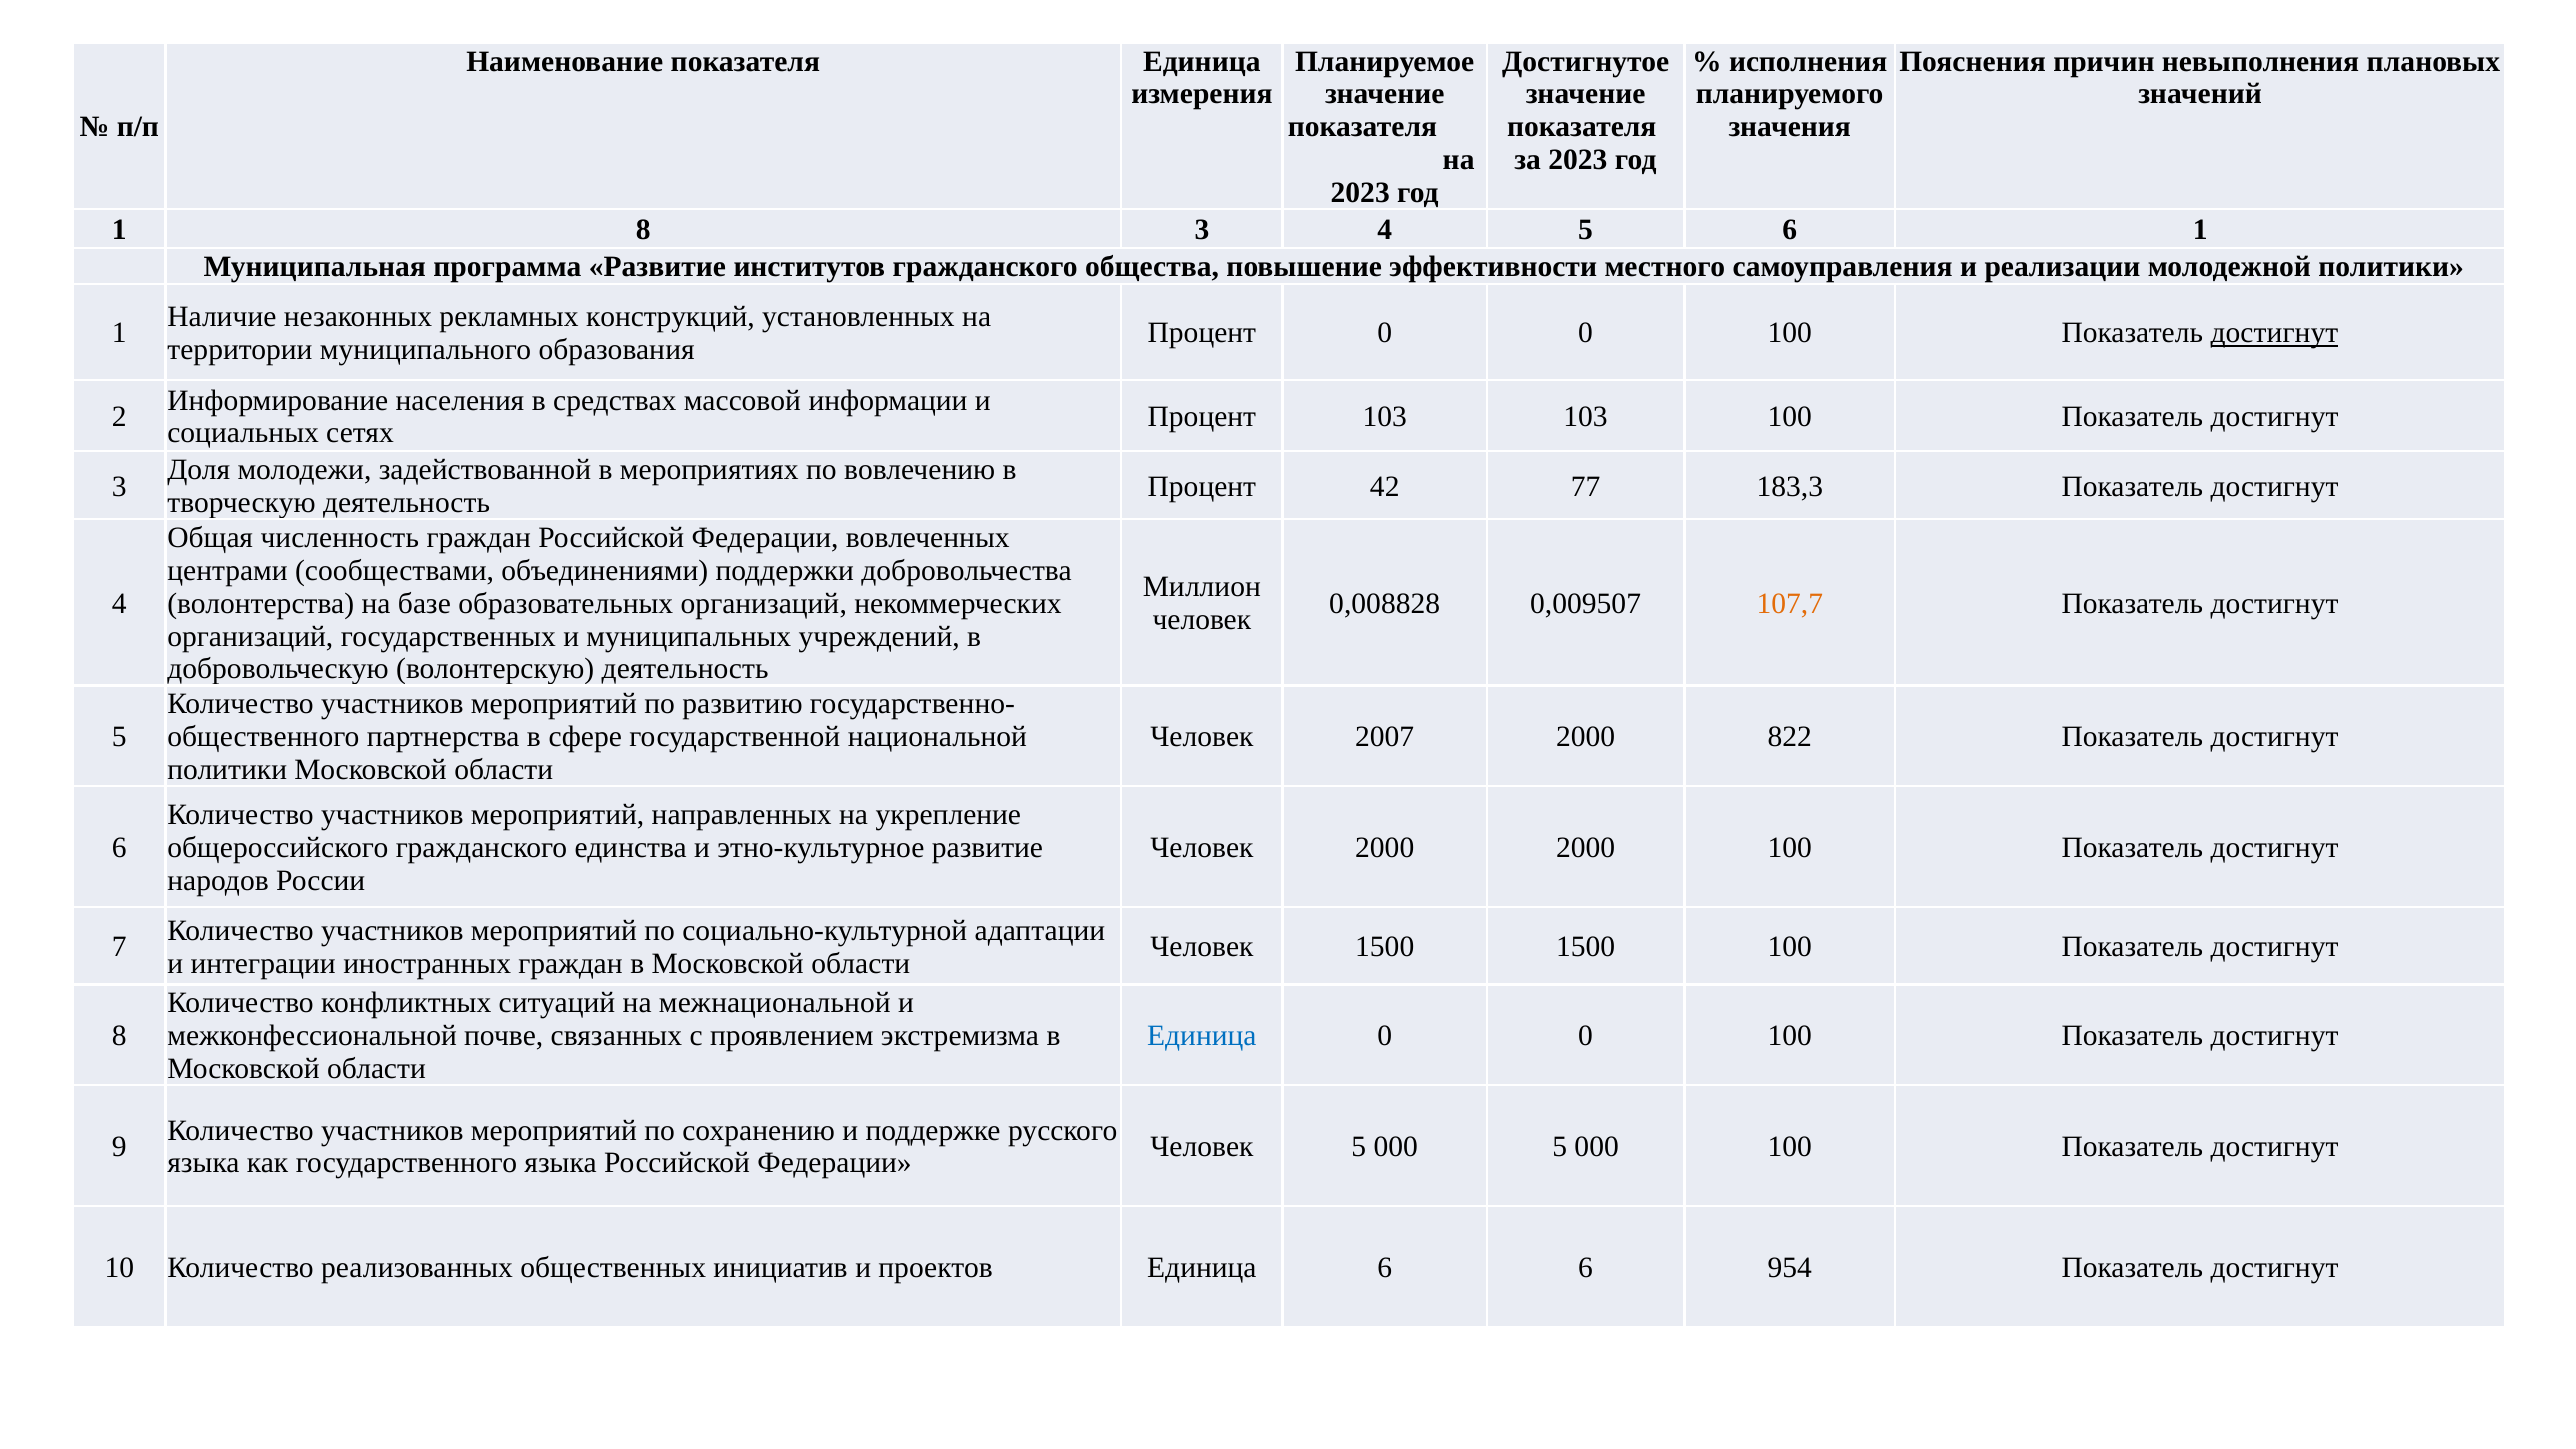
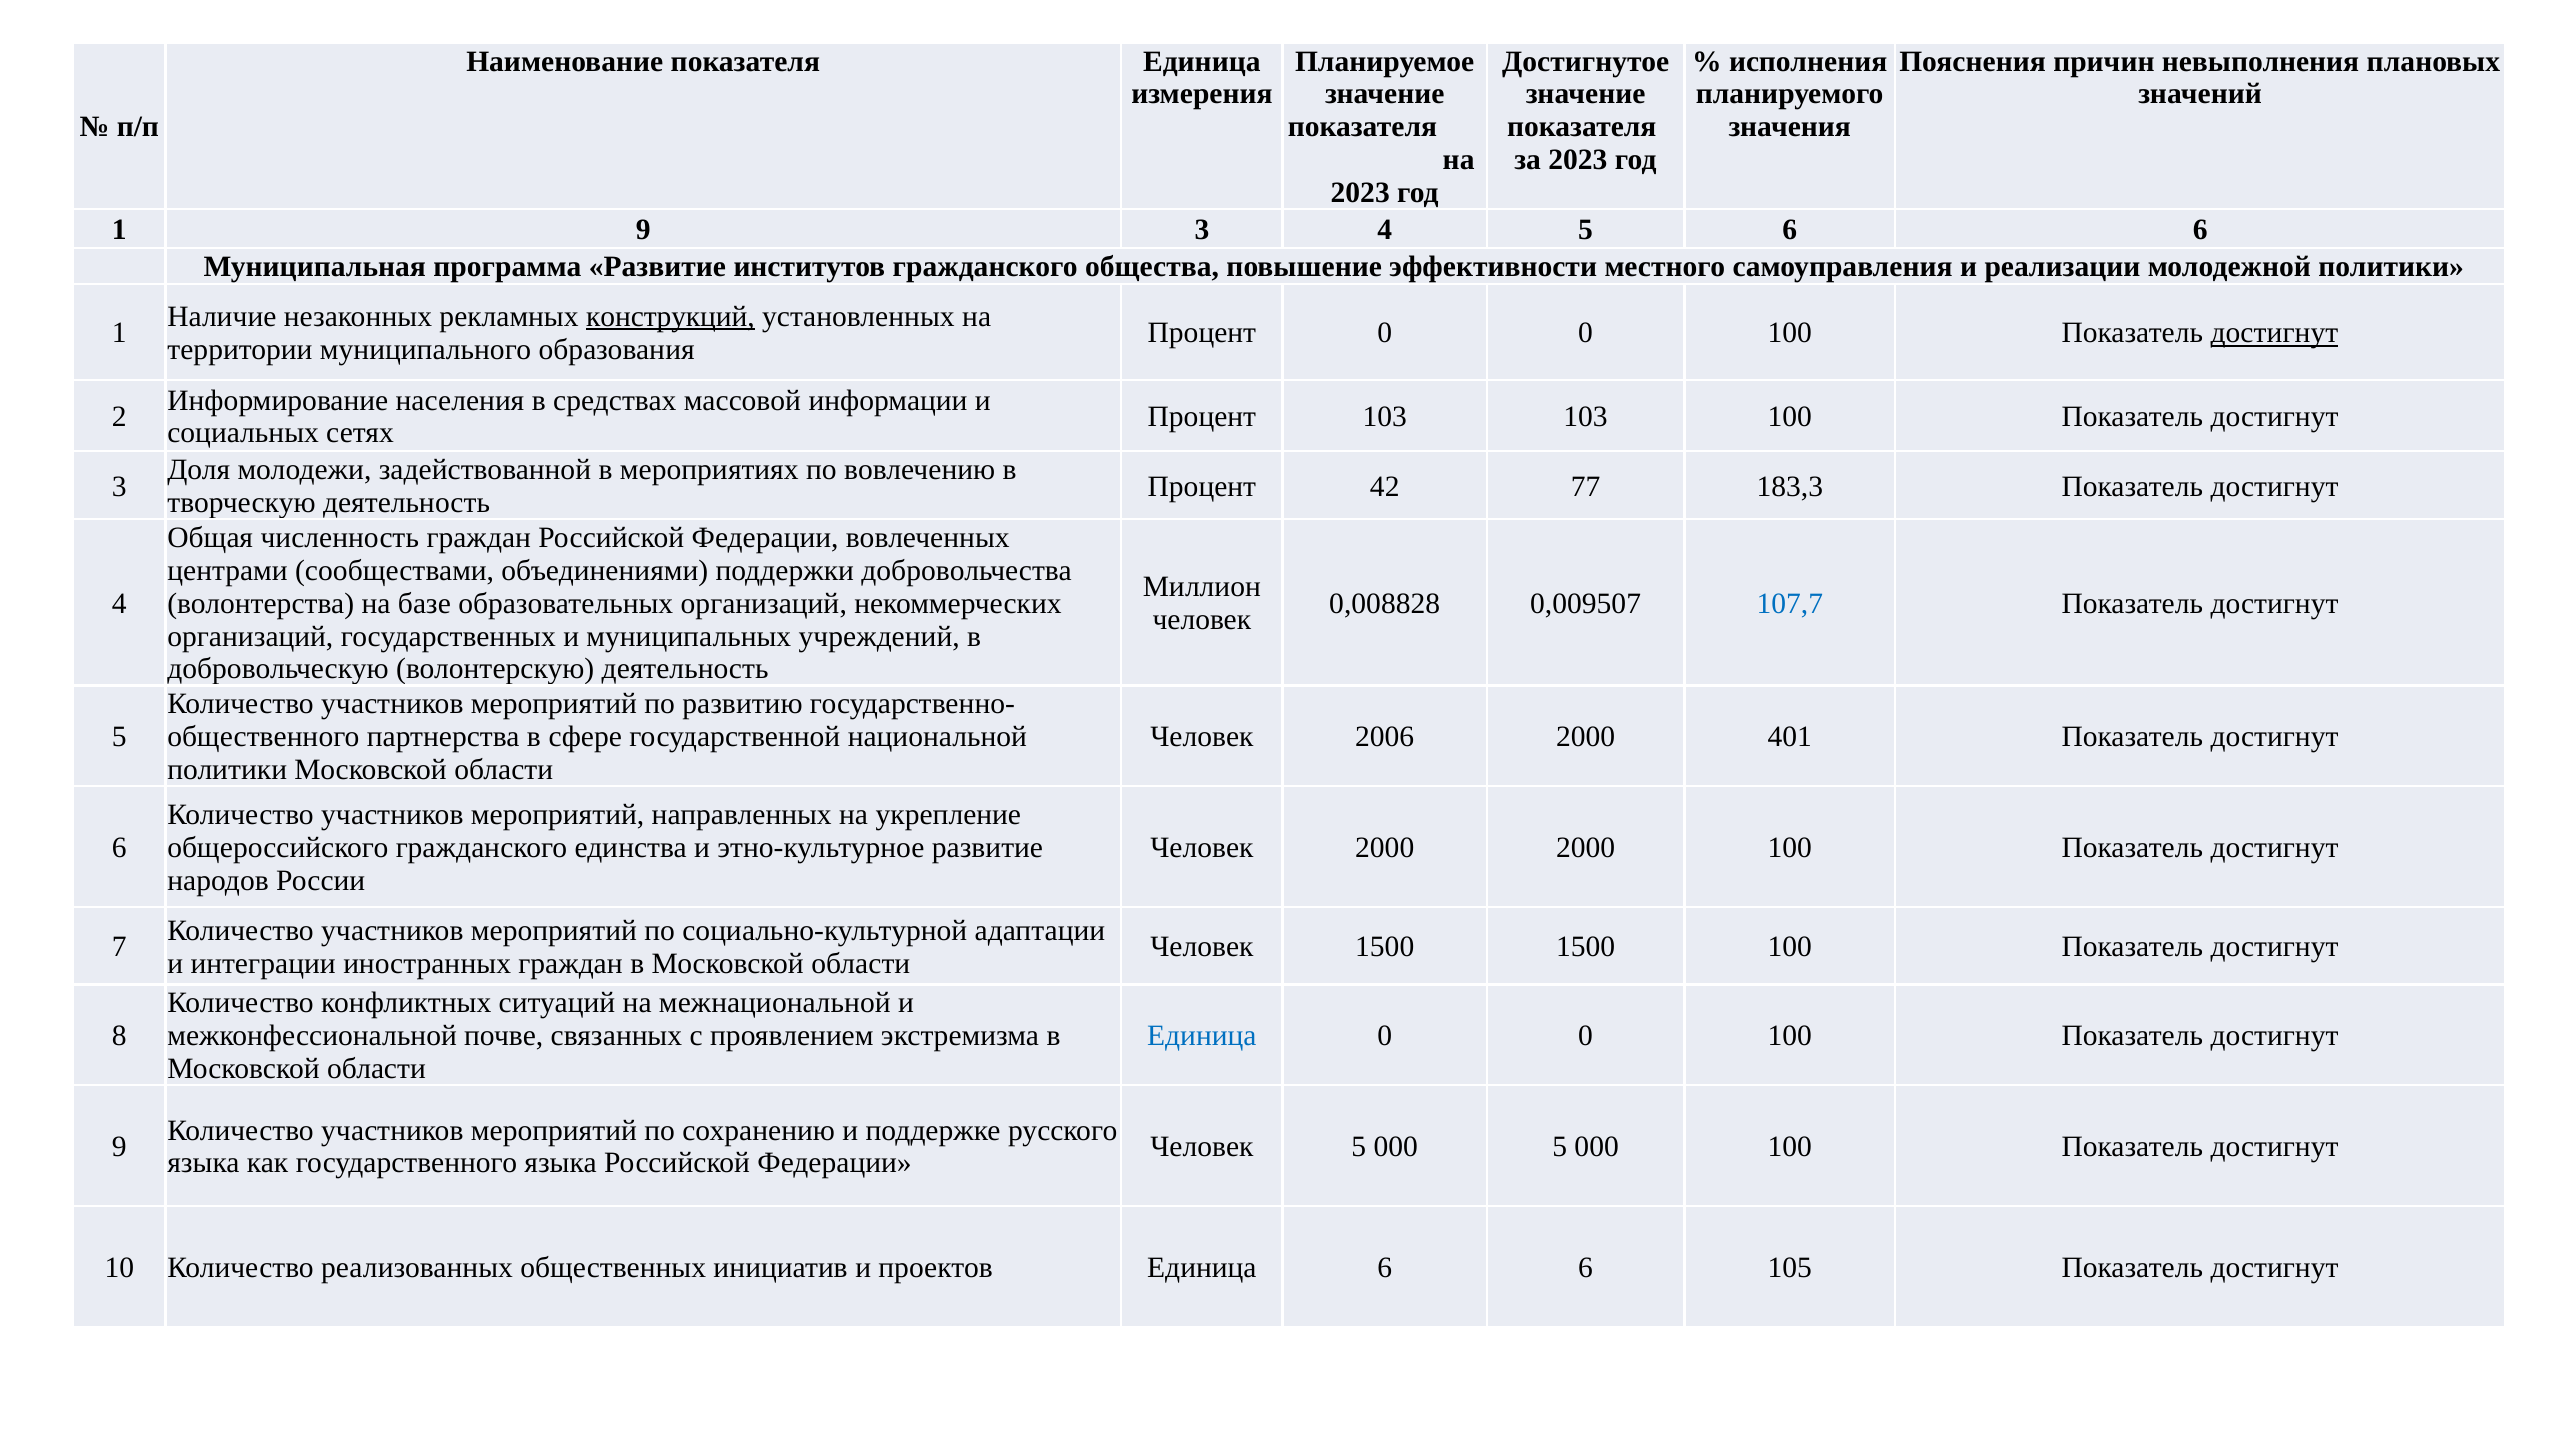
1 8: 8 -> 9 (643, 230)
5 6 1: 1 -> 6 (2200, 230)
конструкций underline: none -> present (670, 316)
107,7 colour: orange -> blue (1790, 603)
2007: 2007 -> 2006 (1385, 737)
822: 822 -> 401 (1790, 737)
954: 954 -> 105 (1790, 1268)
